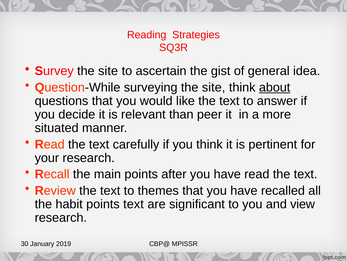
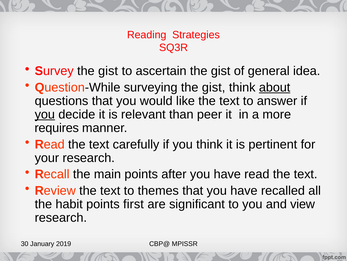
Survey the site: site -> gist (108, 71)
surveying the site: site -> gist (214, 87)
you underline: none -> present (45, 114)
situated: situated -> requires (57, 128)
points text: text -> first (134, 204)
